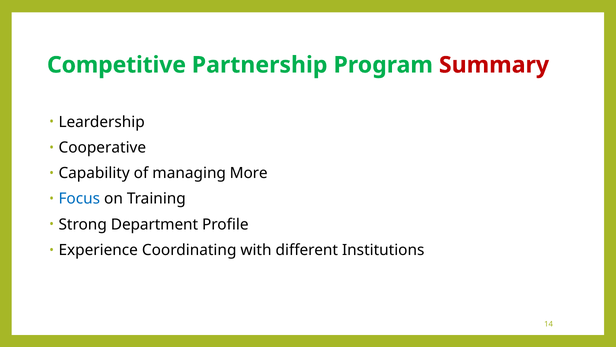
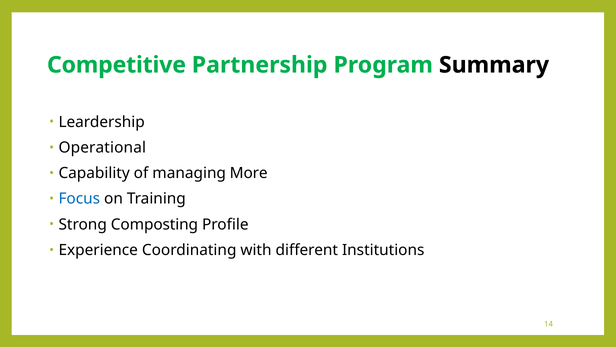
Summary colour: red -> black (494, 65)
Cooperative: Cooperative -> Operational (102, 147)
Department: Department -> Composting (154, 224)
